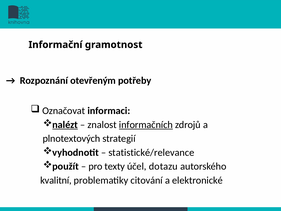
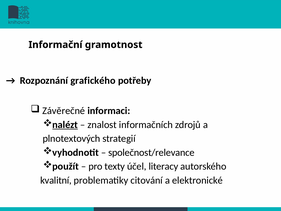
otevřeným: otevřeným -> grafického (93, 80)
Označovat: Označovat -> Závěrečné (64, 111)
informačních underline: present -> none (146, 125)
statistické/relevance: statistické/relevance -> společnost/relevance (151, 152)
dotazu: dotazu -> literacy (163, 166)
